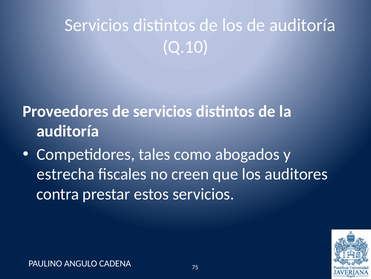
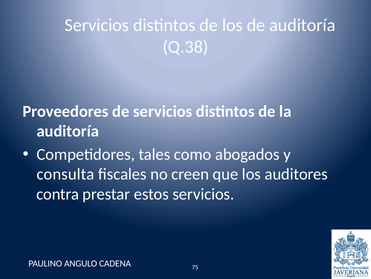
Q.10: Q.10 -> Q.38 (185, 47)
estrecha: estrecha -> consulta (65, 174)
